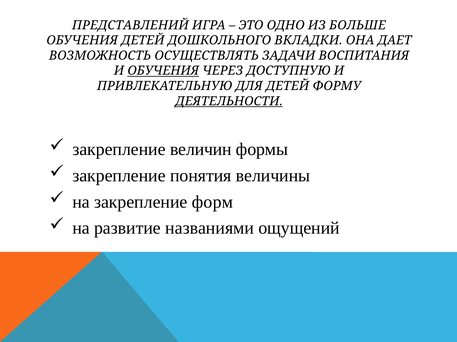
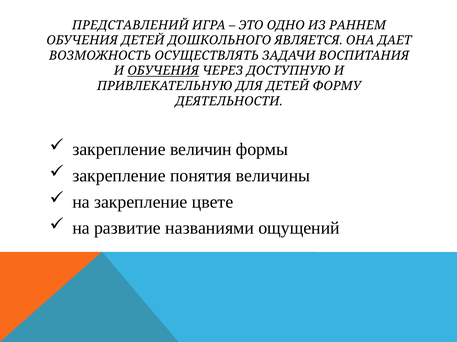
БОЛЬШЕ: БОЛЬШЕ -> РАННЕМ (358, 25)
ВКЛАДКИ: ВКЛАДКИ -> ЯВЛЯЕТСЯ (309, 40)
ДЕЯТЕЛЬНОСТИ underline: present -> none (229, 101)
форм: форм -> цвете (213, 202)
